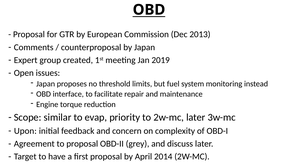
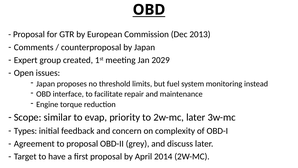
2019: 2019 -> 2029 (161, 60)
Upon: Upon -> Types (25, 131)
